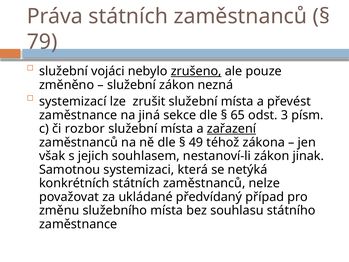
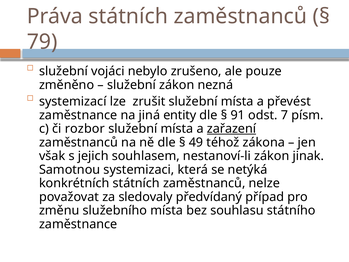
zrušeno underline: present -> none (196, 71)
sekce: sekce -> entity (180, 115)
65: 65 -> 91 (238, 115)
3: 3 -> 7 (284, 115)
ukládané: ukládané -> sledovaly (146, 197)
